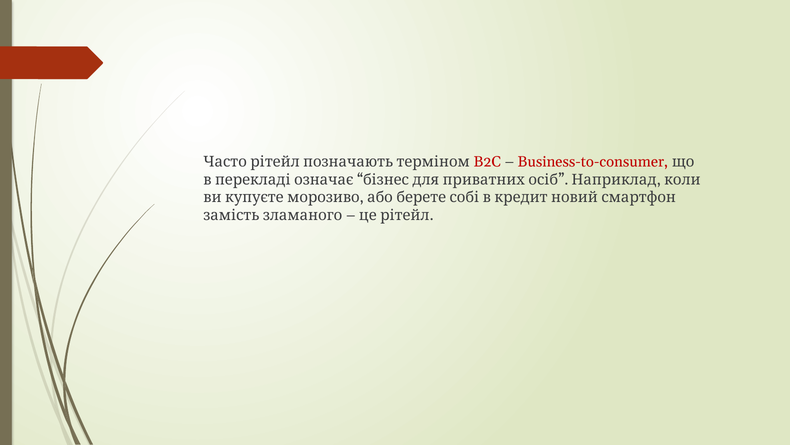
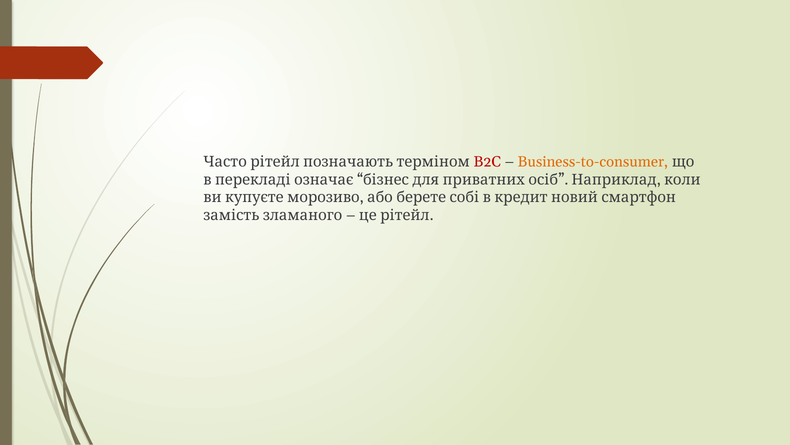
Business-to-consumer colour: red -> orange (593, 162)
